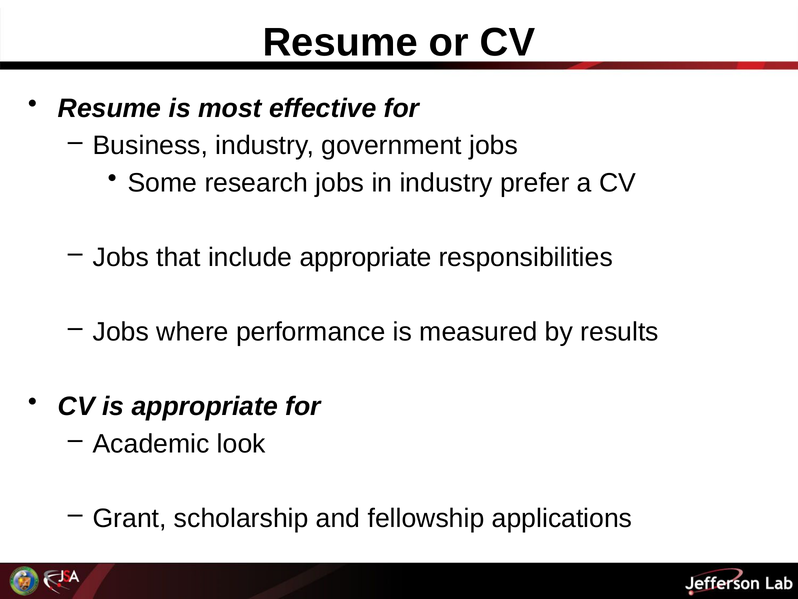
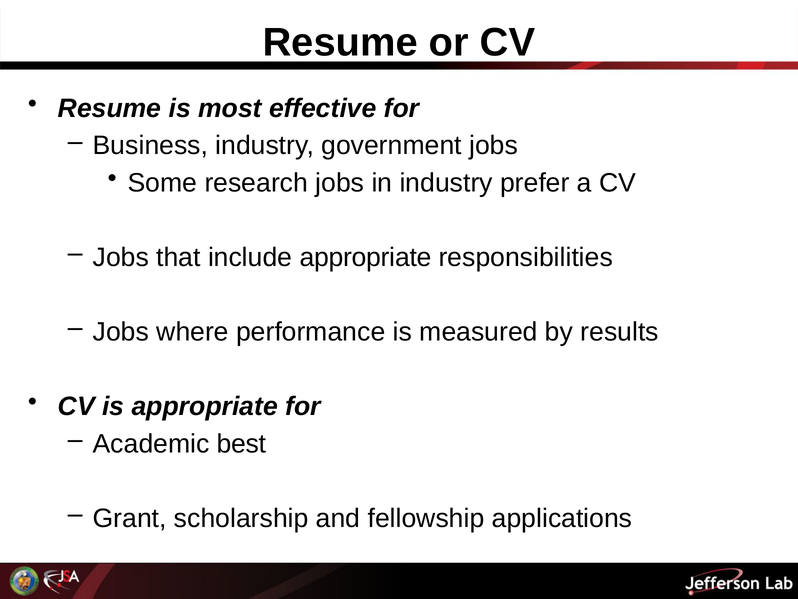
look: look -> best (241, 443)
